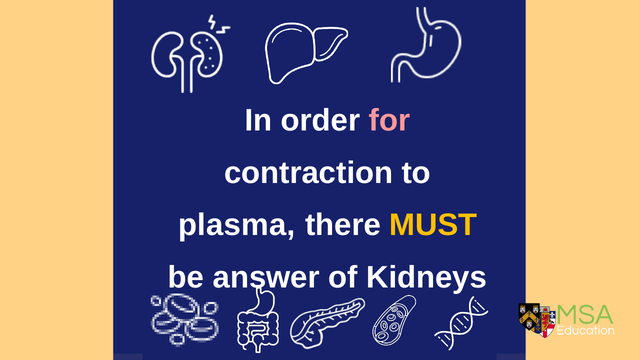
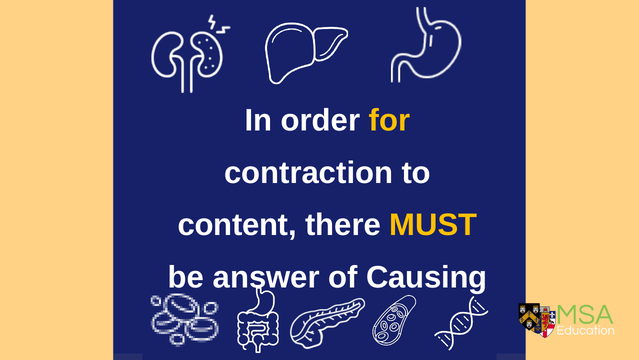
for colour: pink -> yellow (390, 120)
plasma: plasma -> content (237, 225)
Kidneys: Kidneys -> Causing (427, 277)
